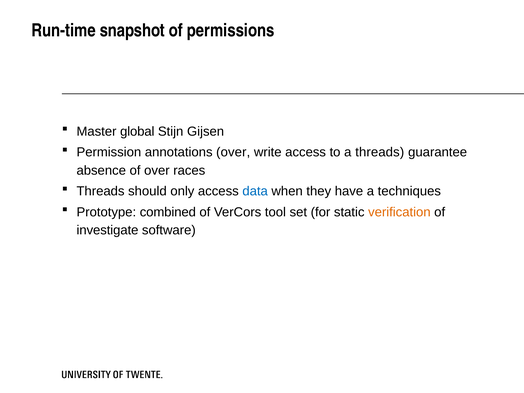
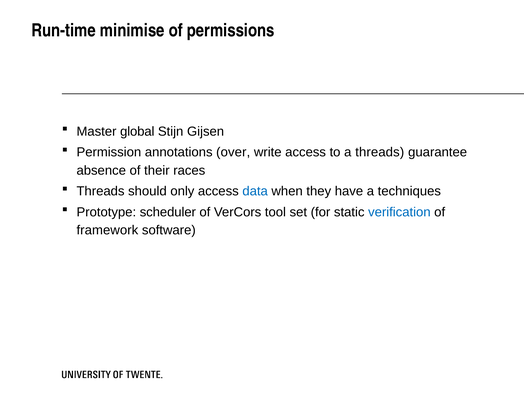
snapshot: snapshot -> minimise (132, 30)
of over: over -> their (157, 170)
combined: combined -> scheduler (168, 212)
verification colour: orange -> blue (399, 212)
investigate: investigate -> framework (107, 230)
